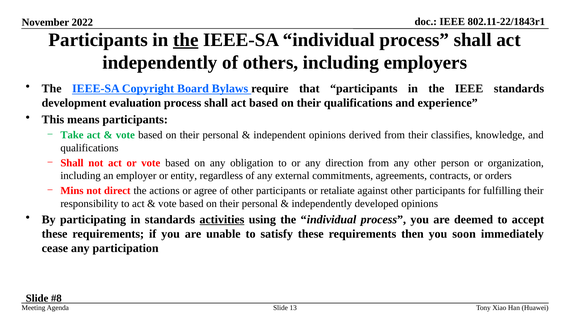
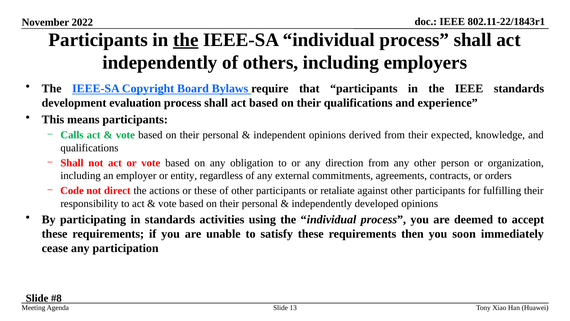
Take: Take -> Calls (72, 135)
classifies: classifies -> expected (452, 135)
Mins: Mins -> Code (72, 191)
or agree: agree -> these (205, 191)
activities underline: present -> none (222, 219)
